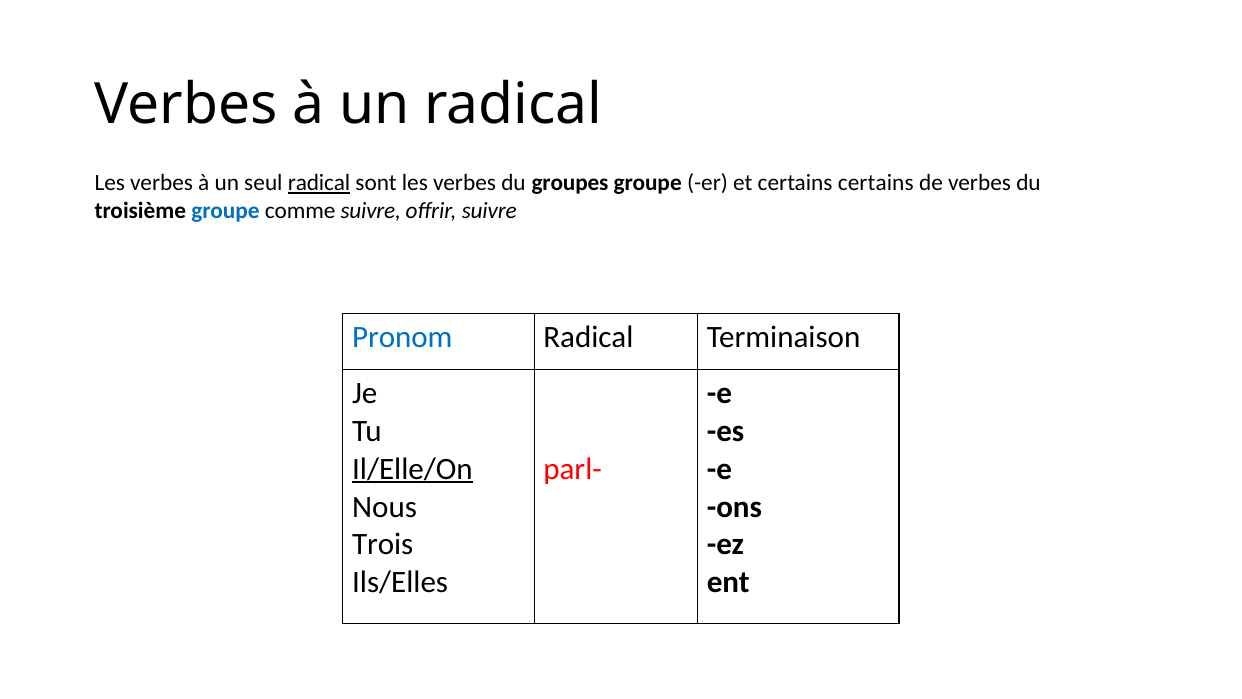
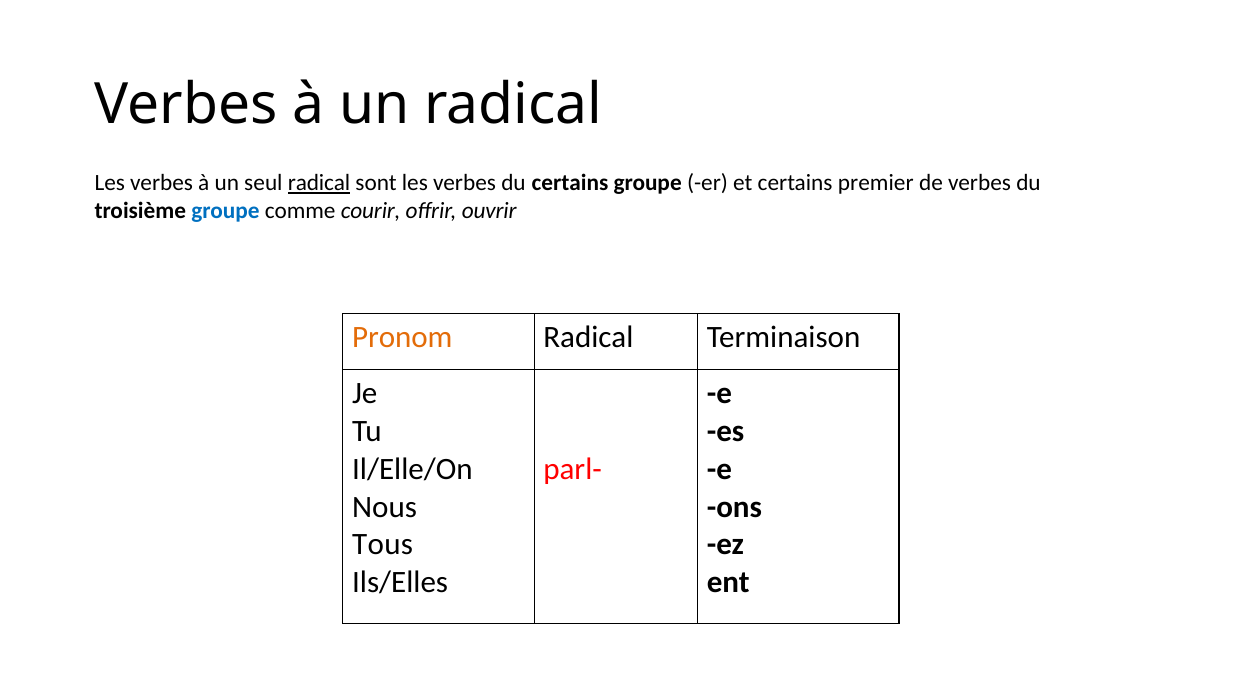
du groupes: groupes -> certains (570, 183)
certains certains: certains -> premier (876, 183)
comme suivre: suivre -> courir (371, 211)
offrir suivre: suivre -> ouvrir (489, 211)
Pronom colour: blue -> orange (402, 337)
Il/Elle/On underline: present -> none (412, 469)
Trois: Trois -> Tous (383, 544)
